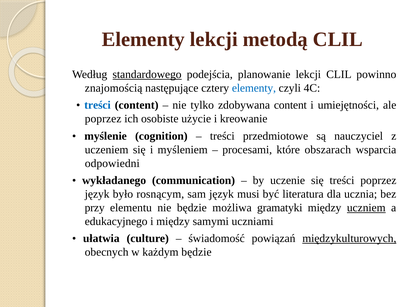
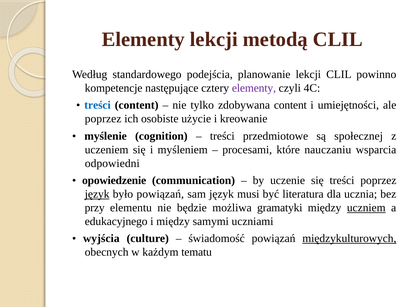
standardowego underline: present -> none (147, 75)
znajomością: znajomością -> kompetencje (114, 88)
elementy colour: blue -> purple (254, 88)
nauczyciel: nauczyciel -> społecznej (359, 136)
obszarach: obszarach -> nauczaniu (328, 150)
wykładanego: wykładanego -> opowiedzenie (114, 181)
język underline: none -> present (97, 194)
było rosnącym: rosnącym -> powiązań (160, 194)
ułatwia: ułatwia -> wyjścia (101, 239)
każdym będzie: będzie -> tematu (197, 253)
